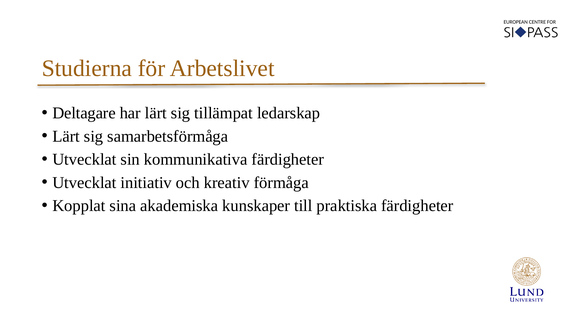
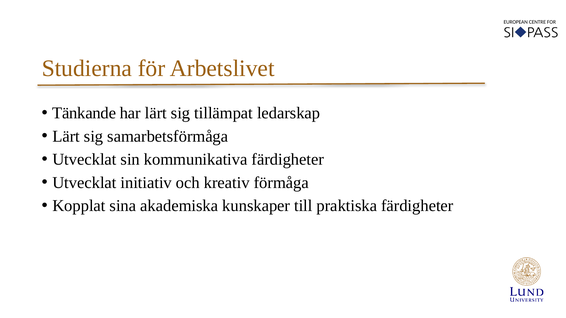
Deltagare: Deltagare -> Tänkande (84, 113)
